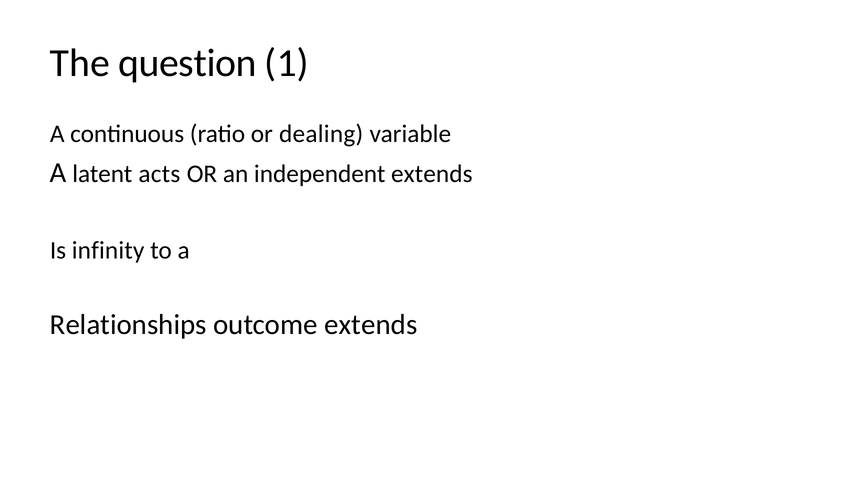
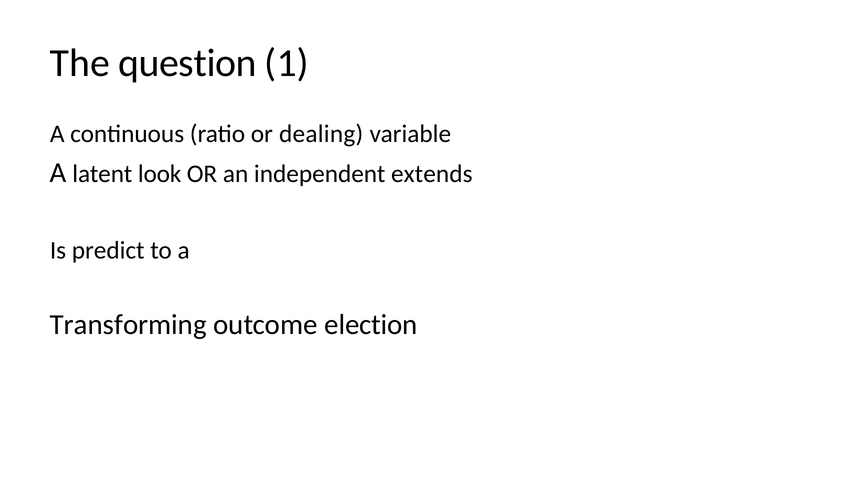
acts: acts -> look (160, 174)
infinity: infinity -> predict (108, 251)
Relationships: Relationships -> Transforming (128, 325)
outcome extends: extends -> election (371, 325)
